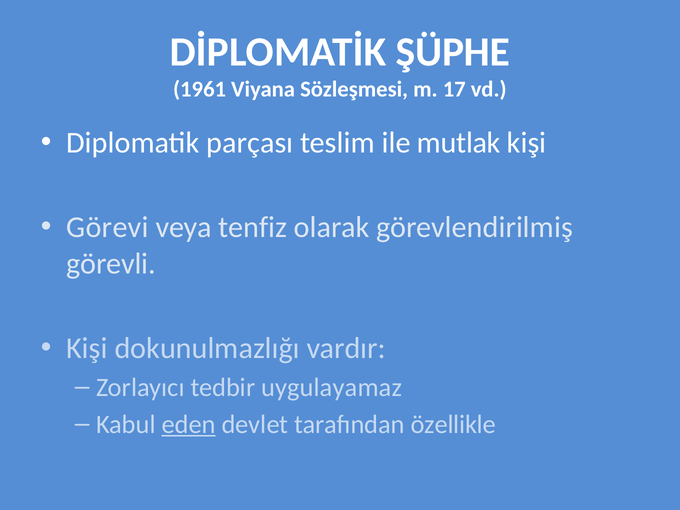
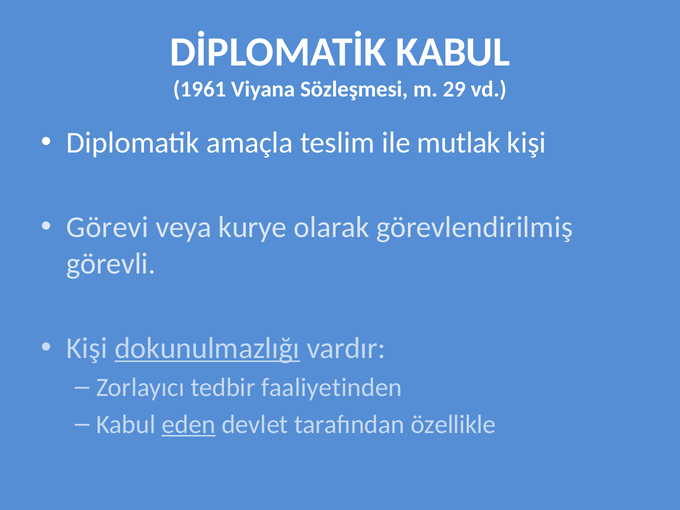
DİPLOMATİK ŞÜPHE: ŞÜPHE -> KABUL (453, 52)
17: 17 -> 29 (454, 89)
parçası: parçası -> amaçla (250, 143)
tenfiz: tenfiz -> kurye (253, 227)
dokunulmazlığı underline: none -> present (207, 348)
uygulayamaz: uygulayamaz -> faaliyetinden (332, 387)
